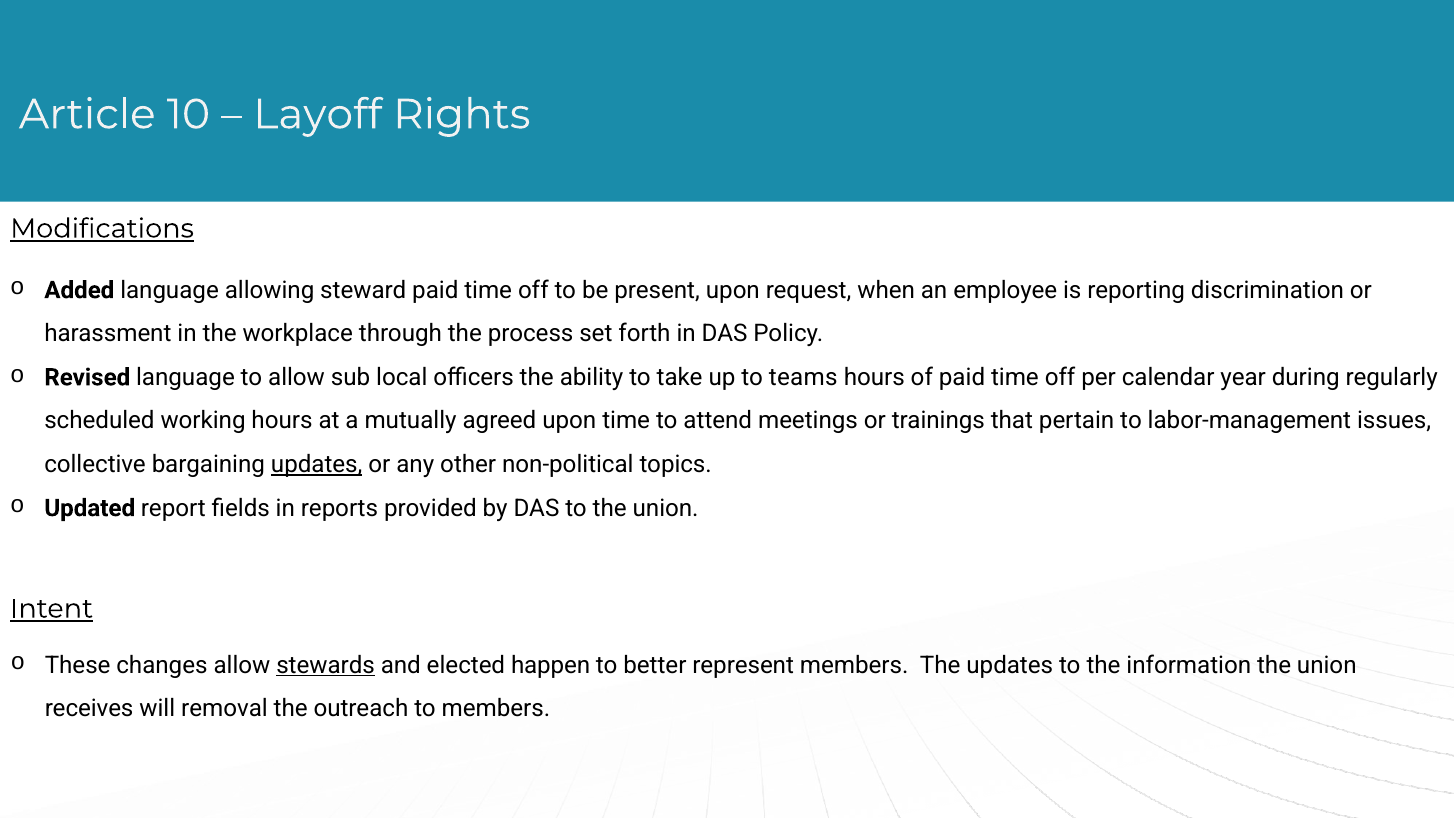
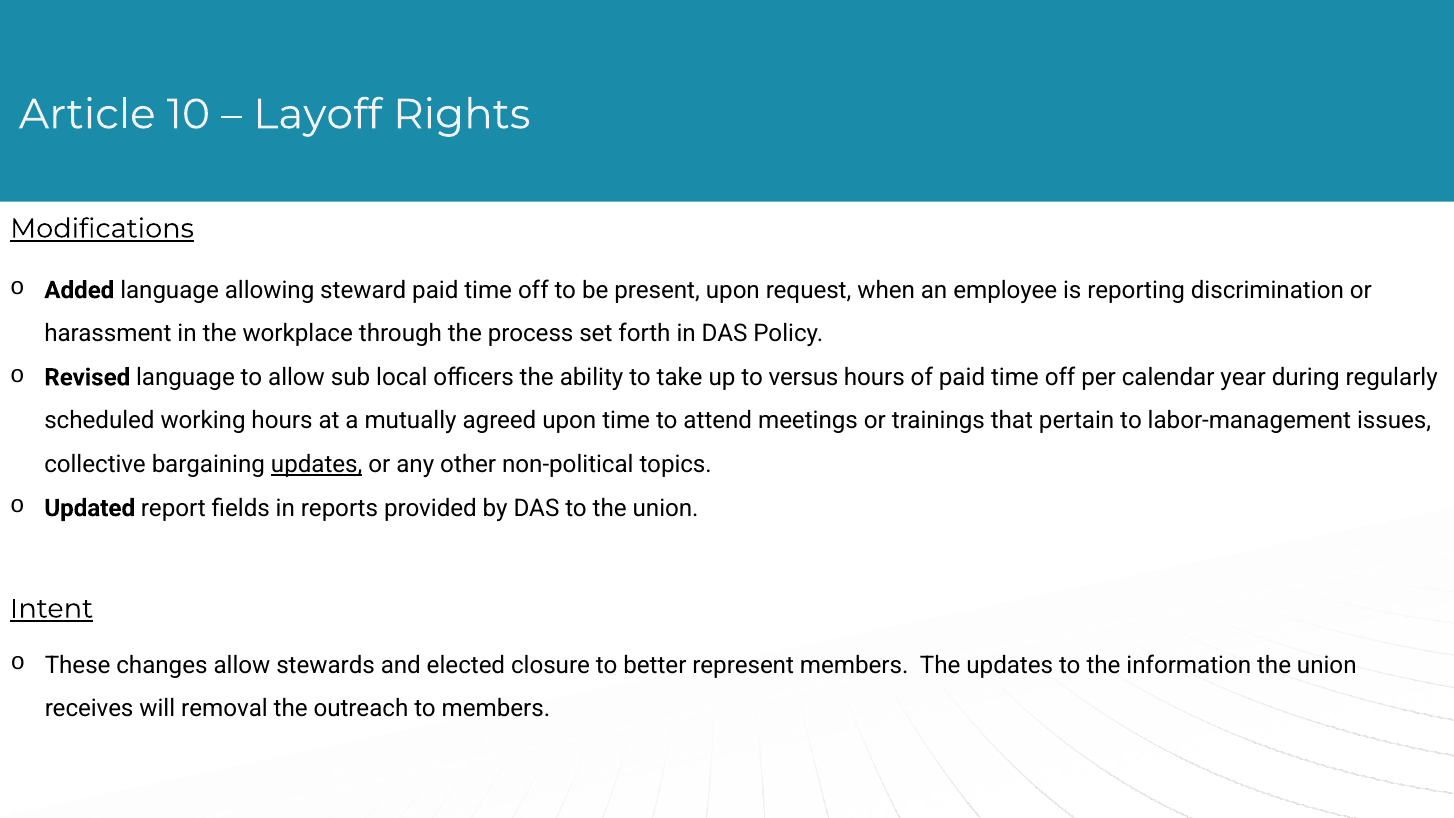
teams: teams -> versus (803, 377)
stewards underline: present -> none (326, 665)
happen: happen -> closure (551, 665)
